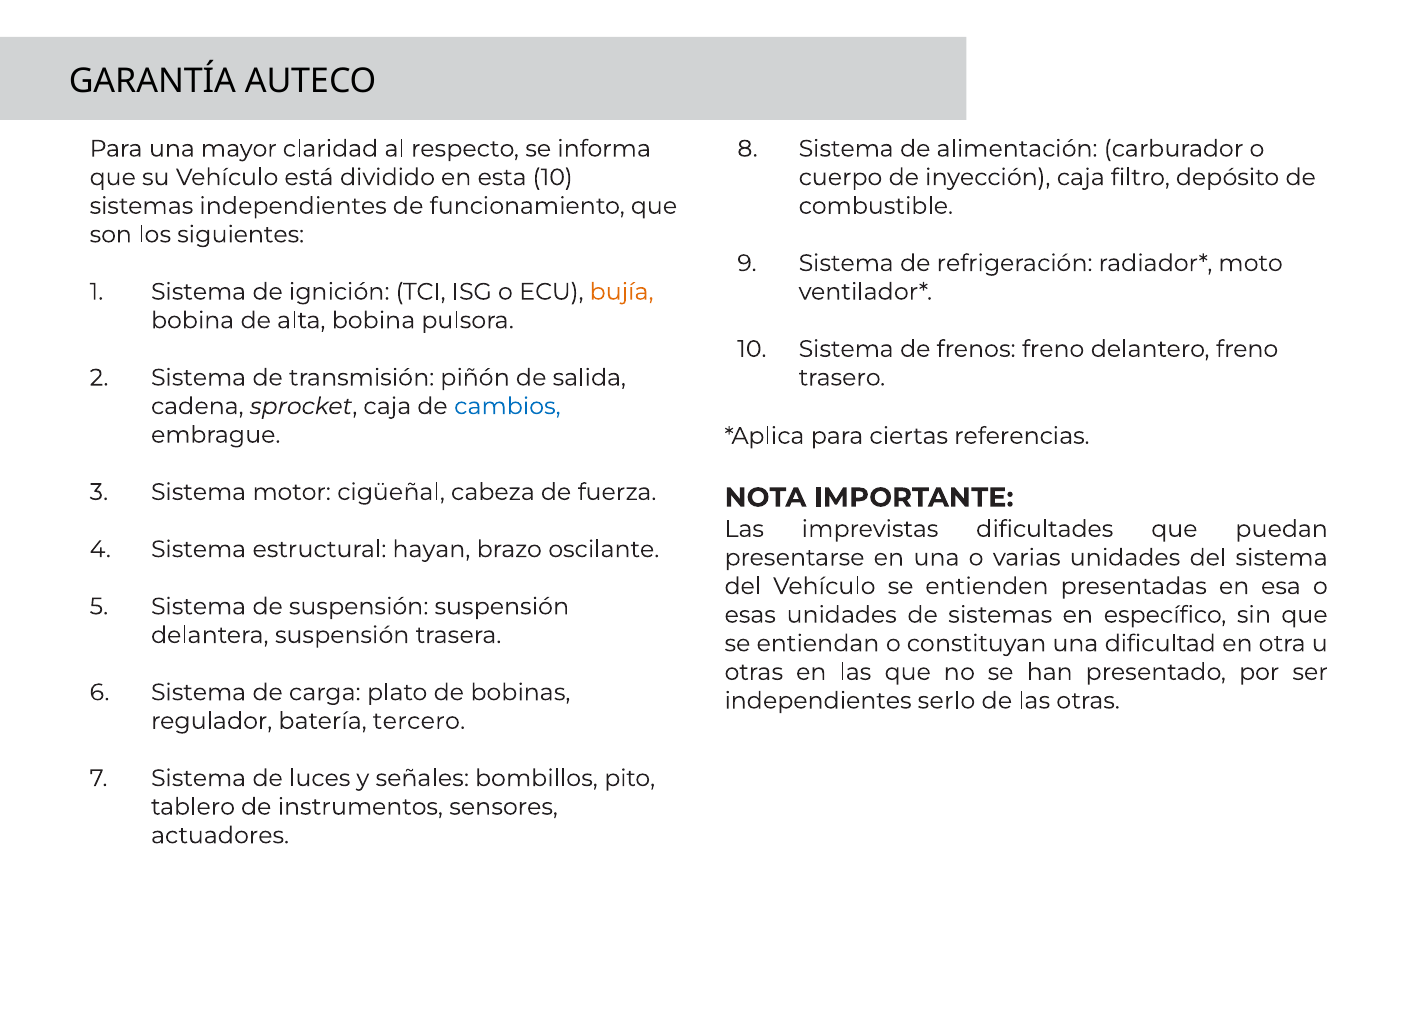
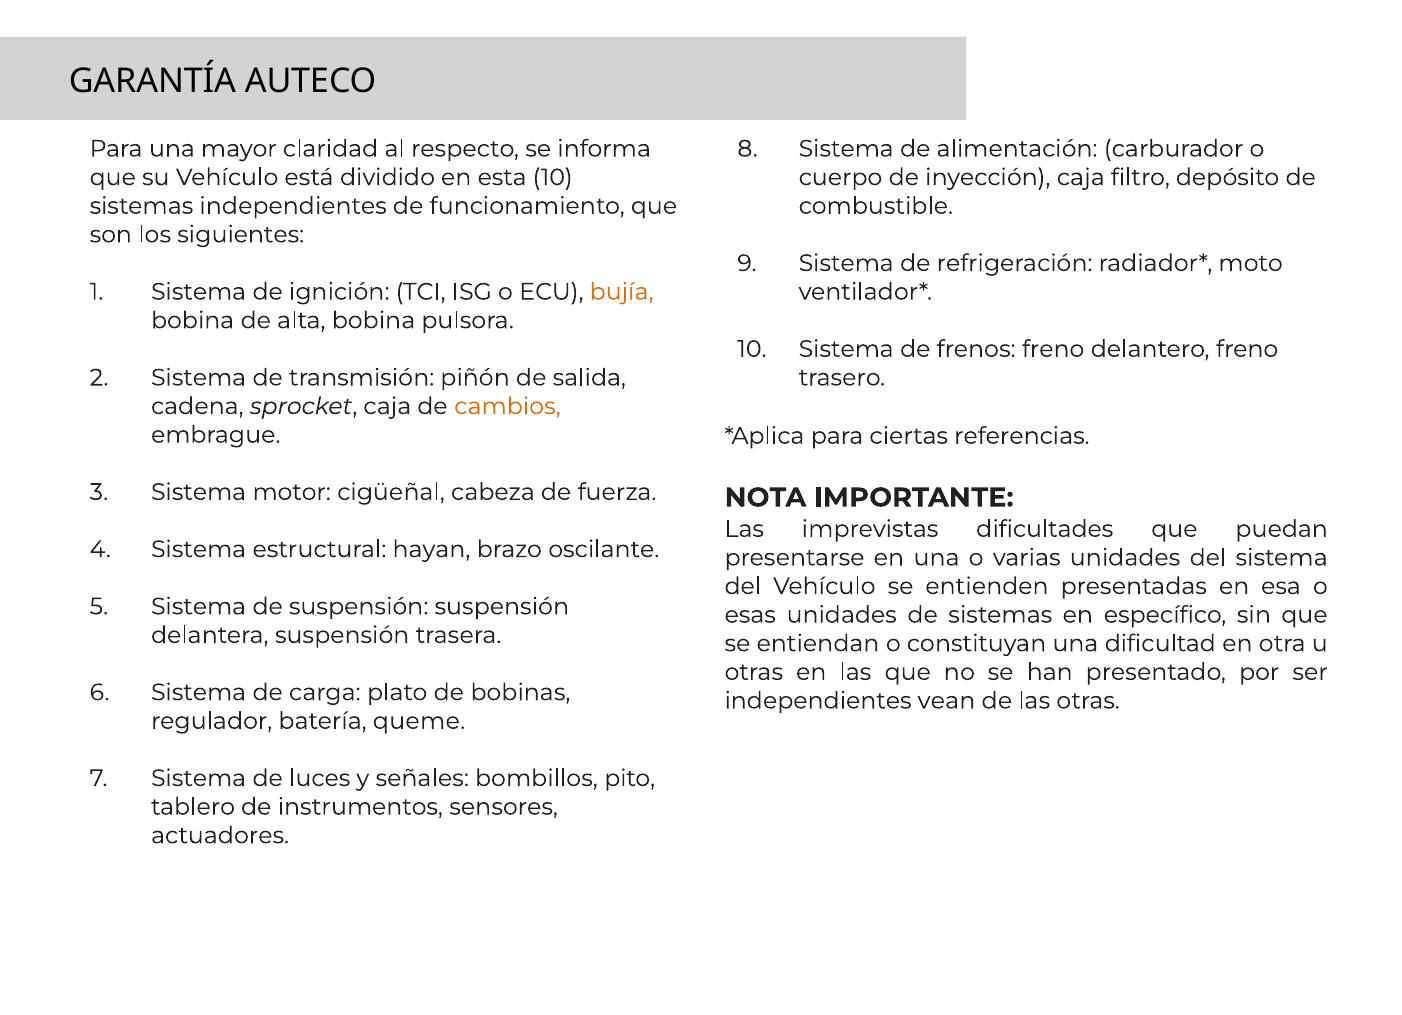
cambios colour: blue -> orange (507, 406)
serlo: serlo -> vean (946, 701)
tercero: tercero -> queme (419, 721)
